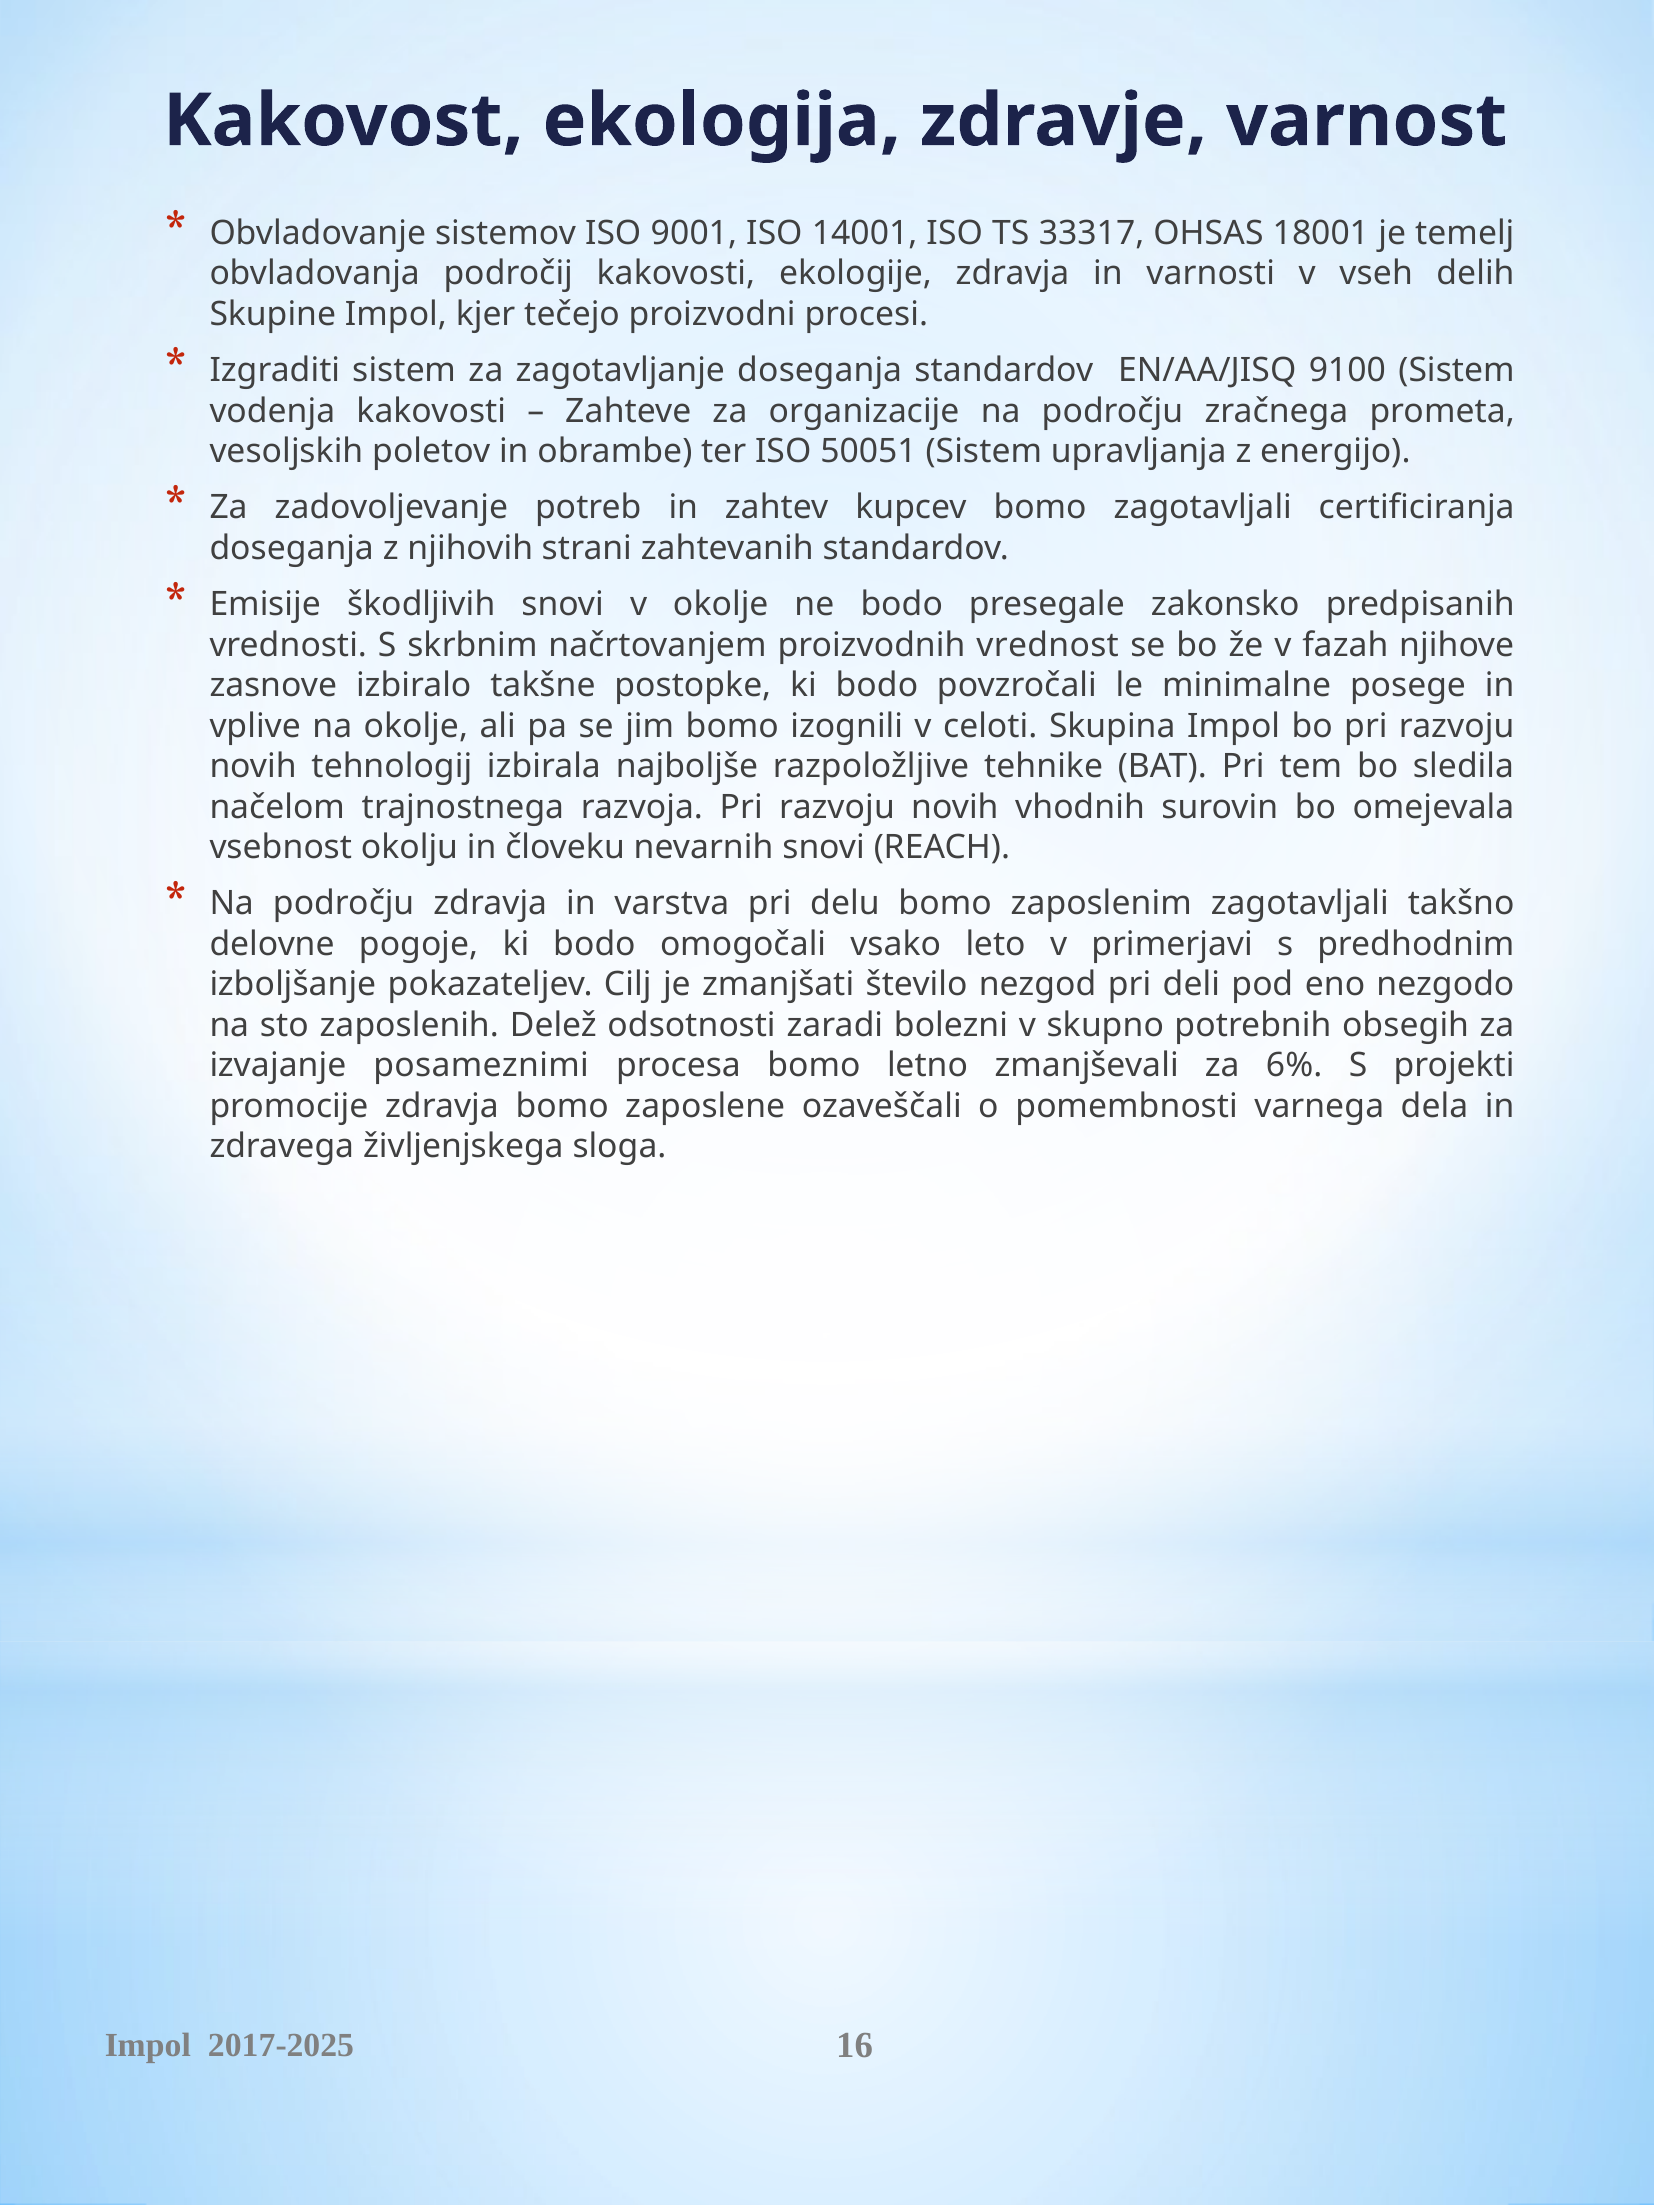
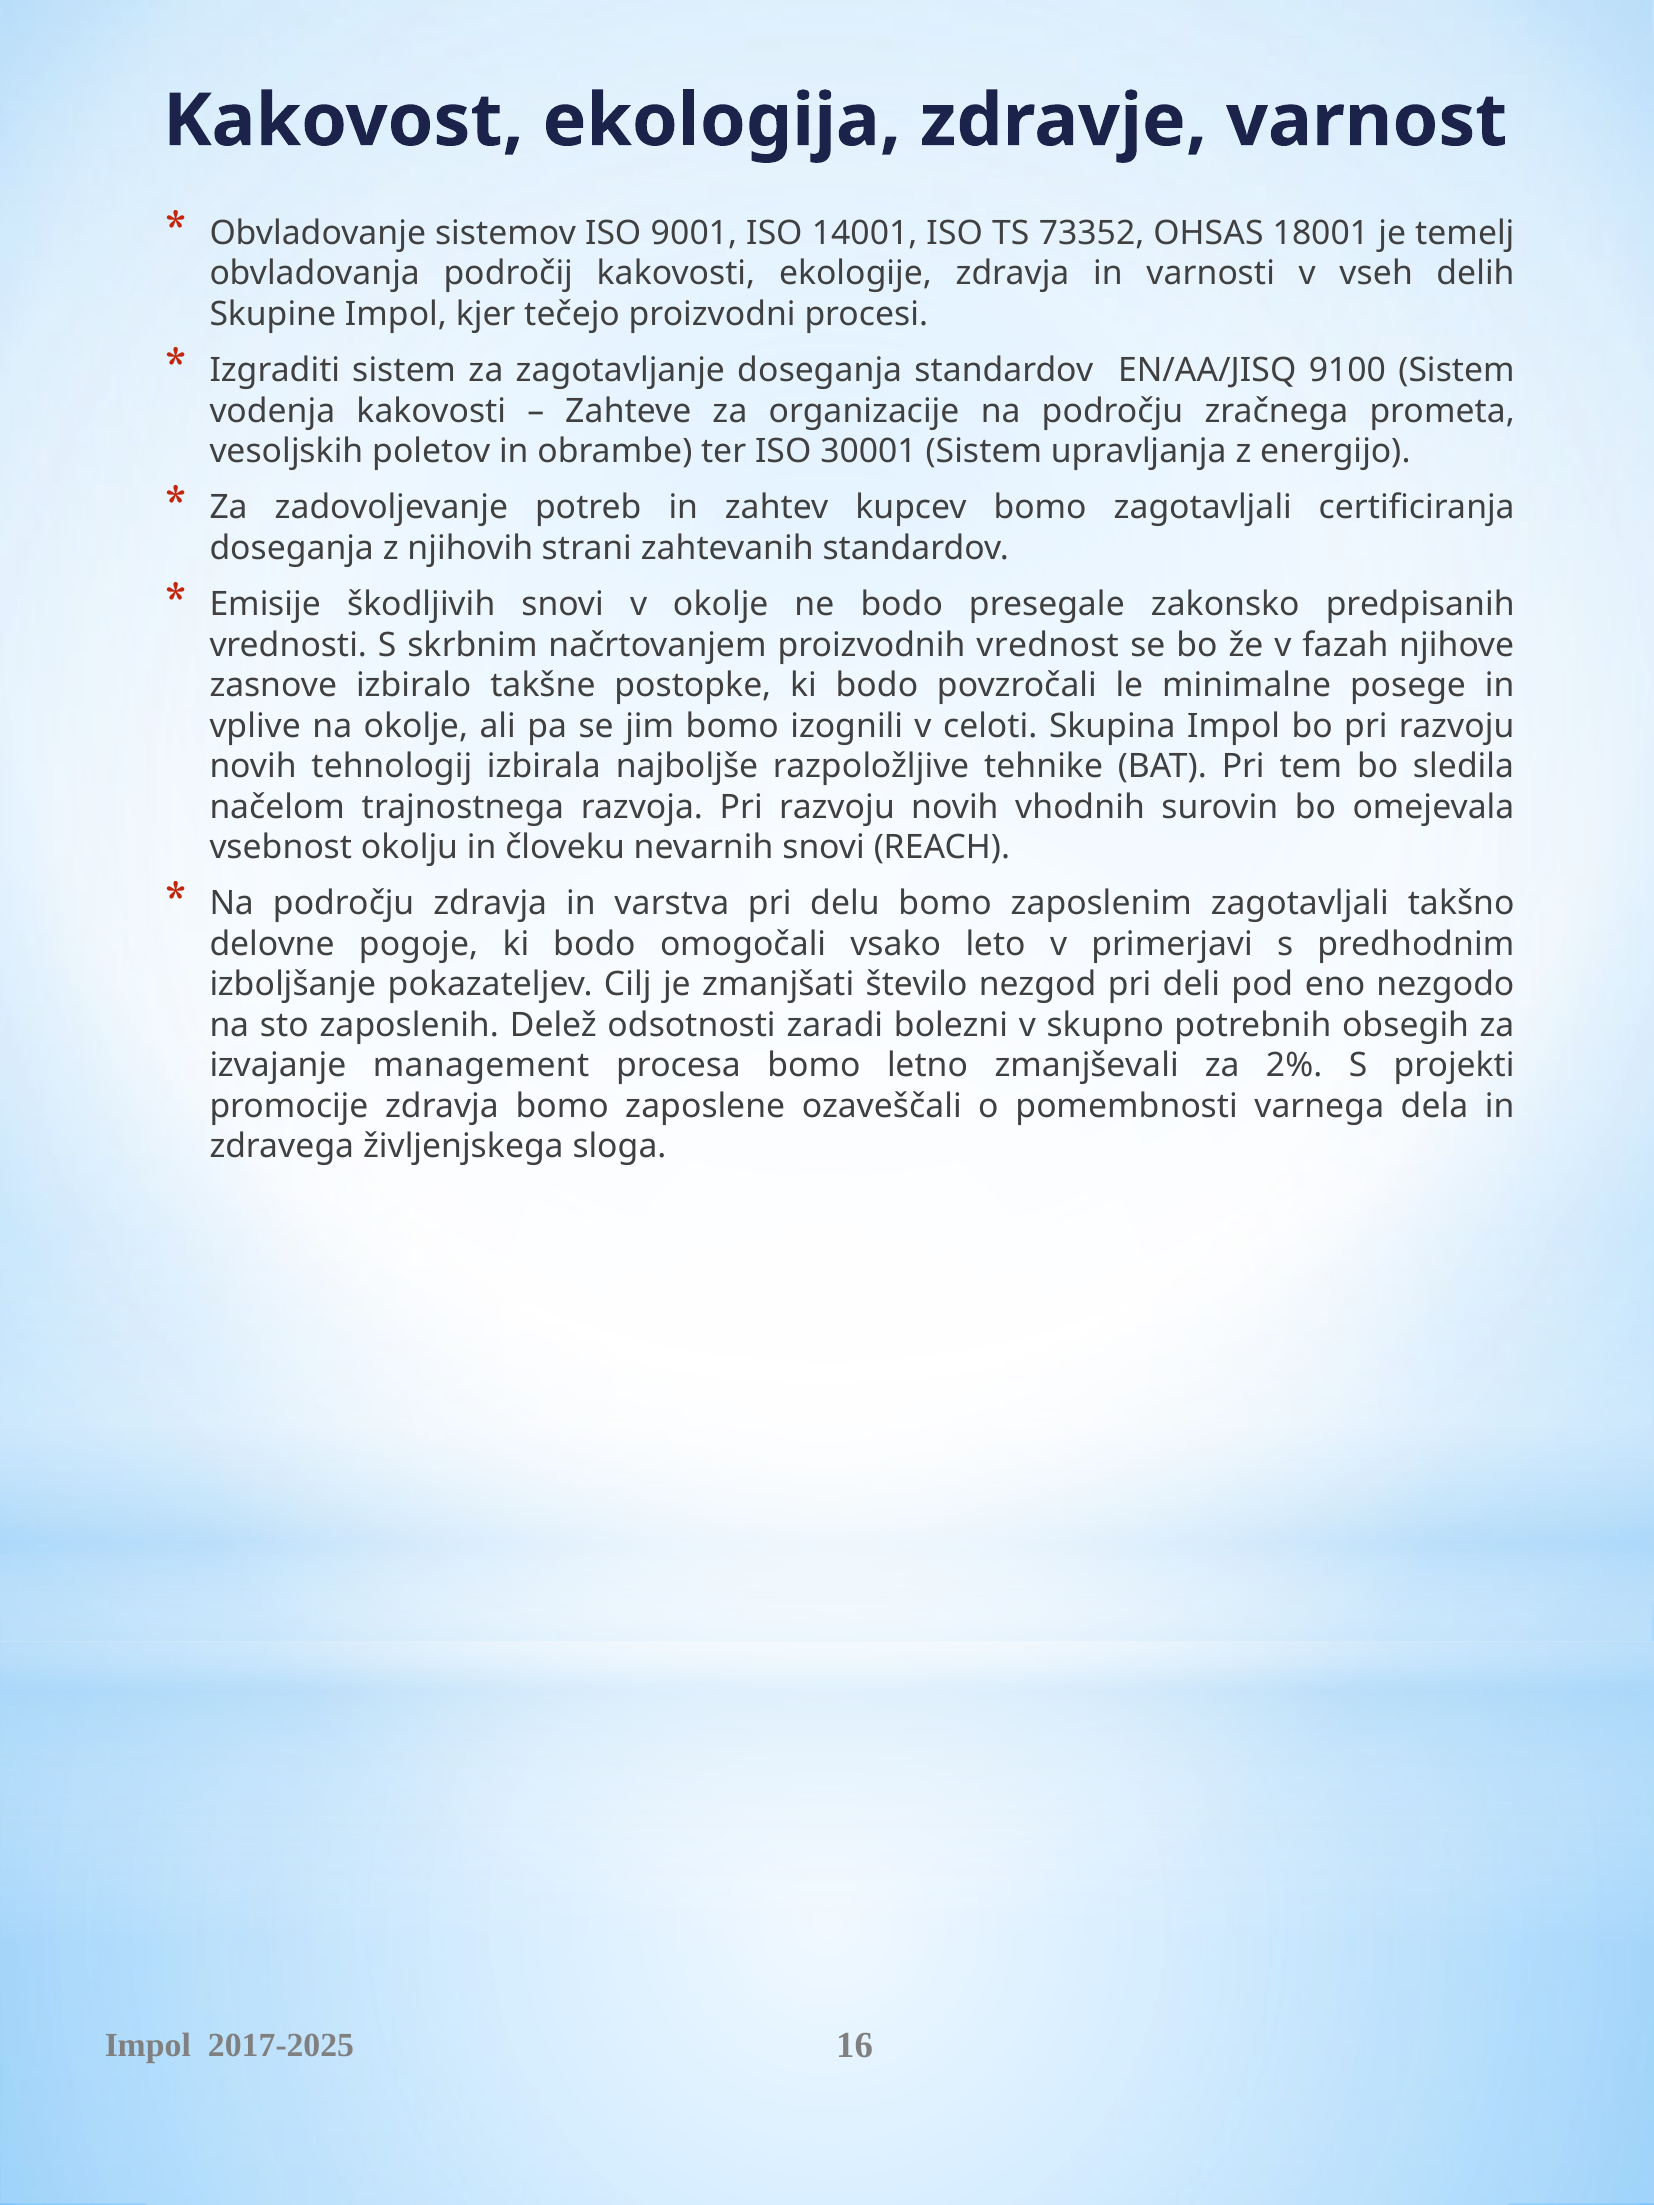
33317: 33317 -> 73352 (1092, 233)
50051: 50051 -> 30001 (869, 451)
posameznimi: posameznimi -> management (481, 1066)
6%: 6% -> 2% (1294, 1066)
